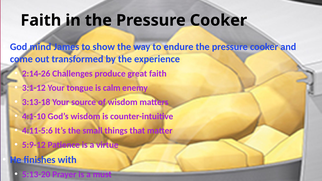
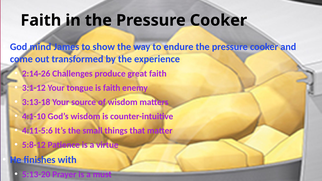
is calm: calm -> faith (112, 88)
5:9-12: 5:9-12 -> 5:8-12 (34, 145)
